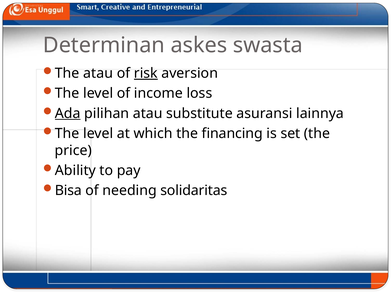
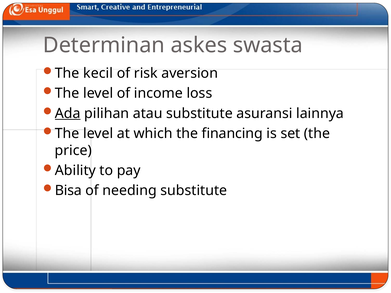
The atau: atau -> kecil (98, 73)
risk underline: present -> none (146, 73)
needing solidaritas: solidaritas -> substitute (194, 191)
